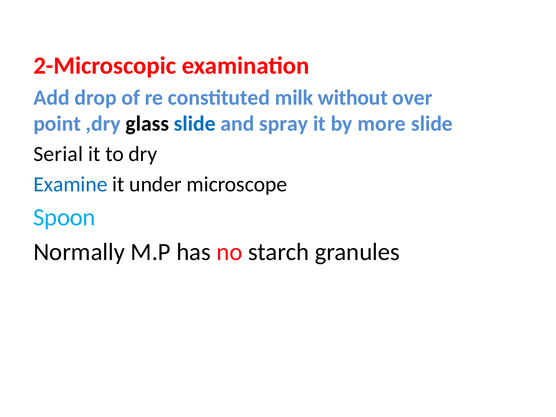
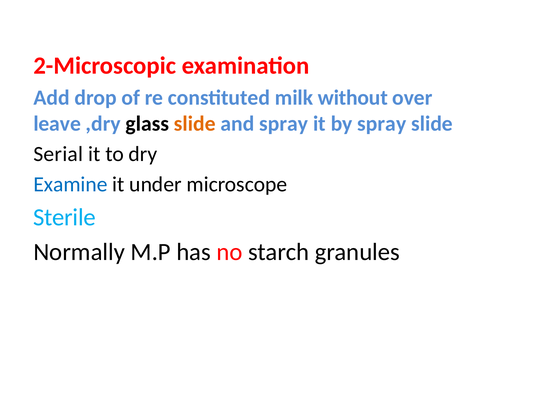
point: point -> leave (57, 124)
slide colour: blue -> orange (195, 124)
by more: more -> spray (382, 124)
Spoon: Spoon -> Sterile (64, 217)
